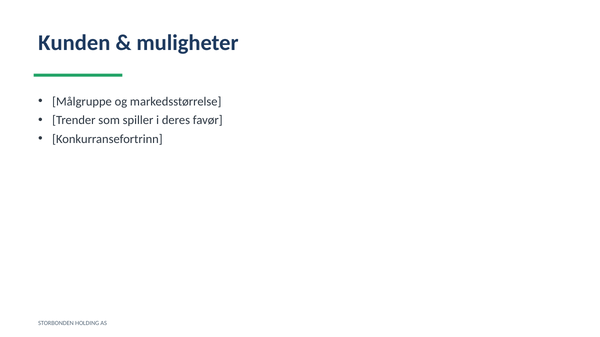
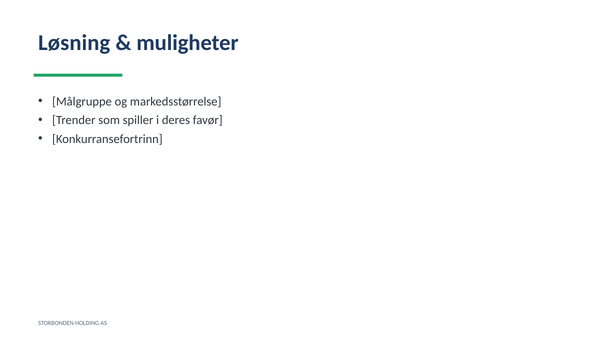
Kunden: Kunden -> Løsning (74, 43)
